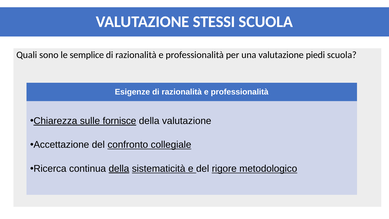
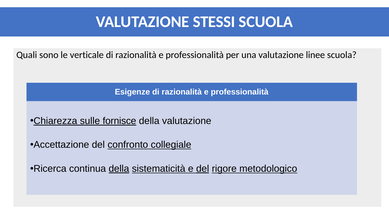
semplice: semplice -> verticale (87, 55)
piedi: piedi -> linee (315, 55)
del underline: none -> present (203, 169)
